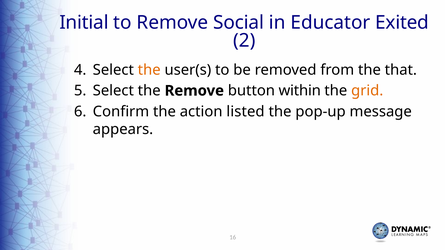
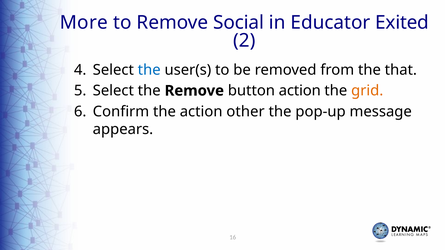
Initial: Initial -> More (84, 23)
the colour: orange -> blue (149, 70)
button within: within -> action (300, 91)
listed: listed -> other (246, 112)
